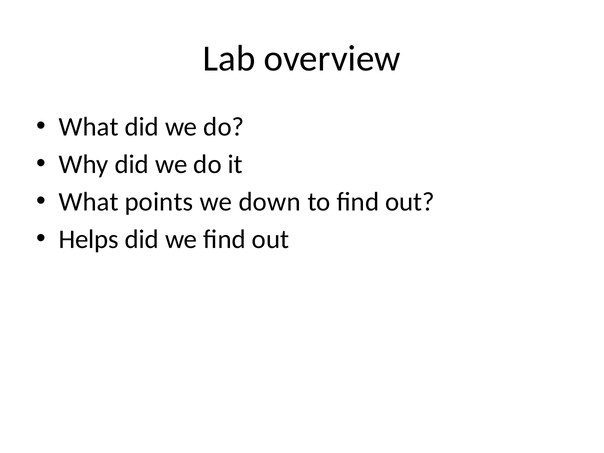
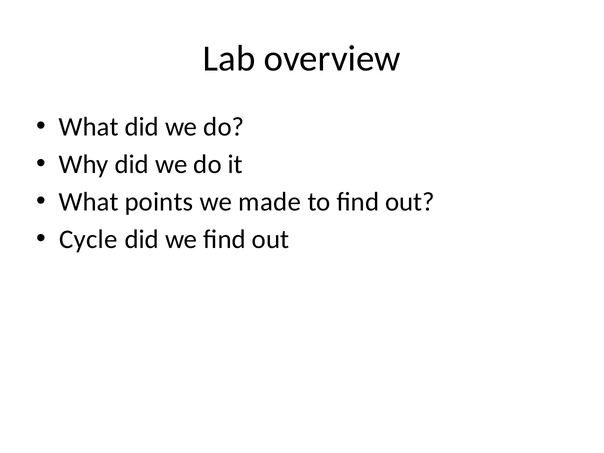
down: down -> made (270, 202)
Helps: Helps -> Cycle (89, 239)
